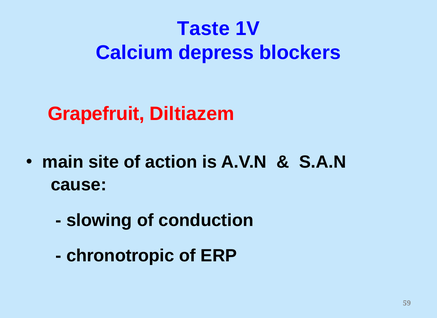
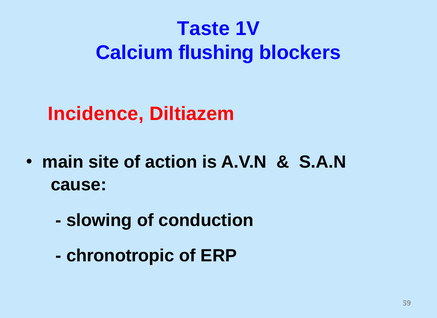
depress: depress -> flushing (216, 53)
Grapefruit: Grapefruit -> Incidence (96, 114)
